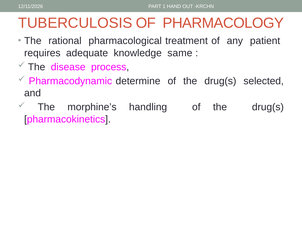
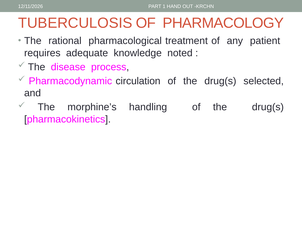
same: same -> noted (180, 53)
determine: determine -> circulation (138, 81)
